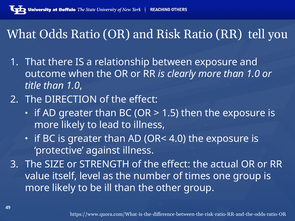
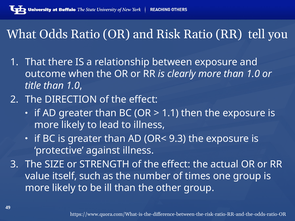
1.5: 1.5 -> 1.1 (170, 113)
4.0: 4.0 -> 9.3 (177, 139)
level: level -> such (90, 176)
